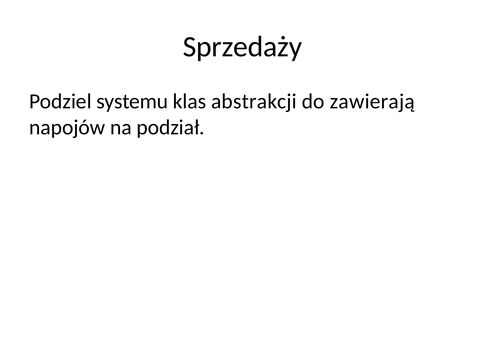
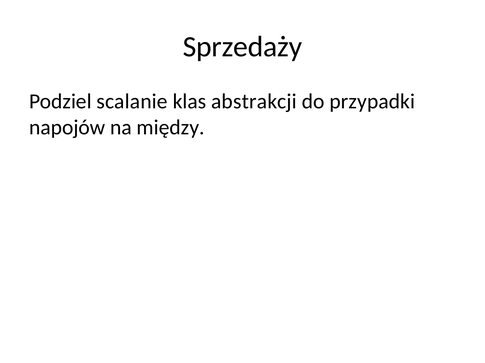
systemu: systemu -> scalanie (132, 102)
zawierają: zawierają -> przypadki (372, 102)
podział: podział -> między (171, 128)
